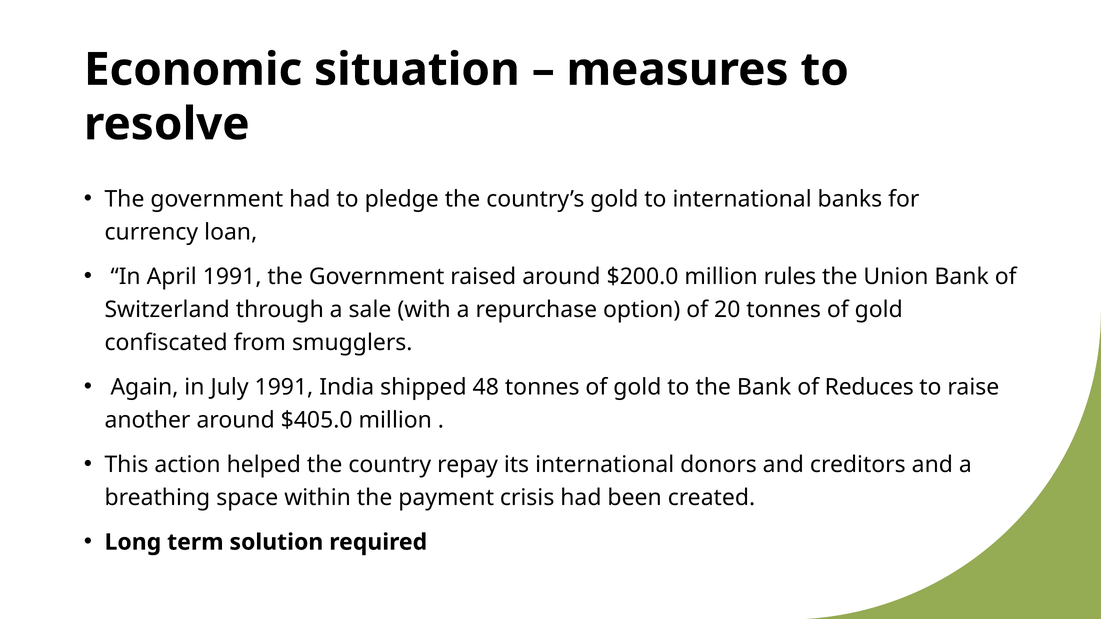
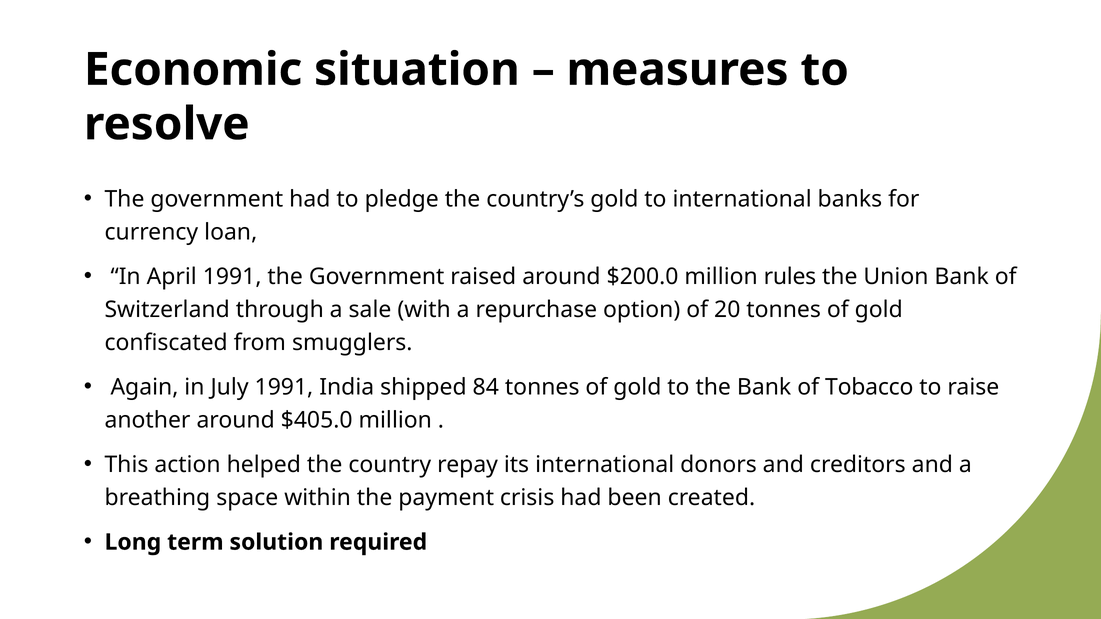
48: 48 -> 84 (486, 387)
Reduces: Reduces -> Tobacco (869, 387)
